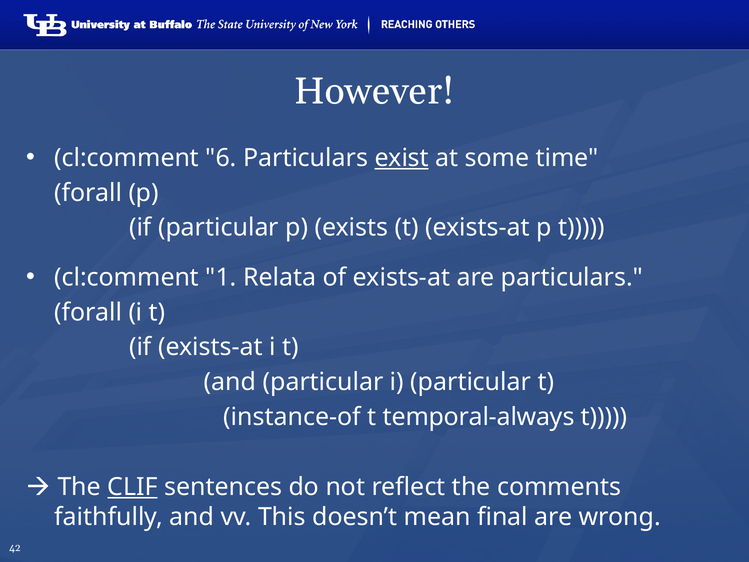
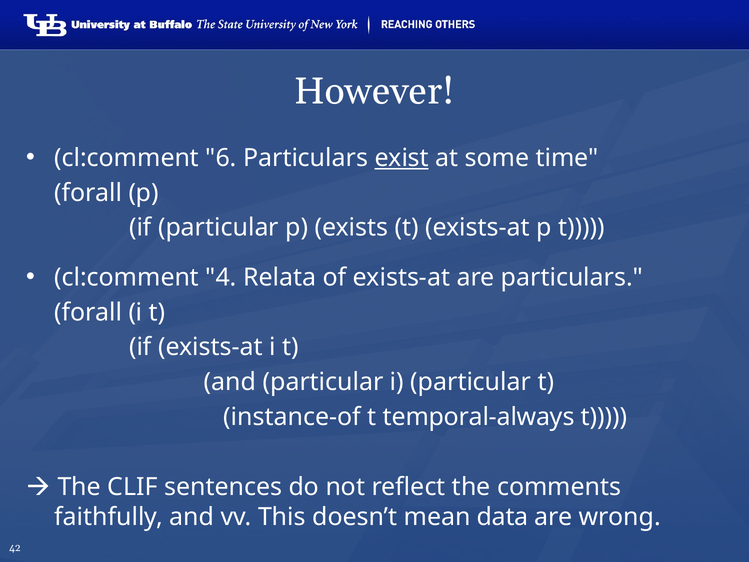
1: 1 -> 4 (221, 277)
CLIF underline: present -> none (132, 487)
final: final -> data (503, 517)
